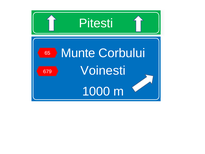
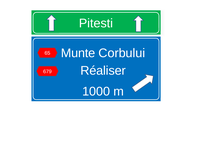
Voinesti: Voinesti -> Réaliser (103, 71)
